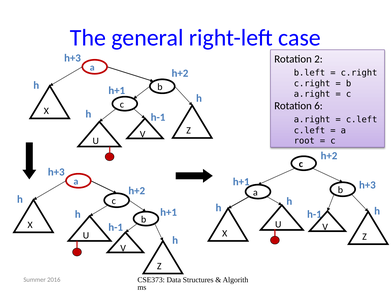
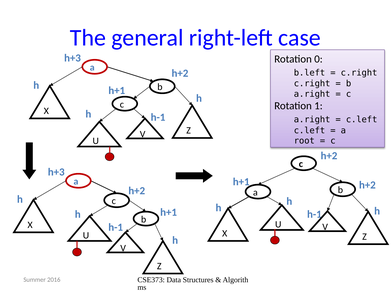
2: 2 -> 0 (318, 59)
6: 6 -> 1 (318, 106)
h+3: h+3 -> h+2 (367, 185)
